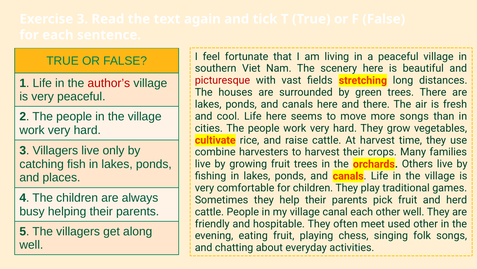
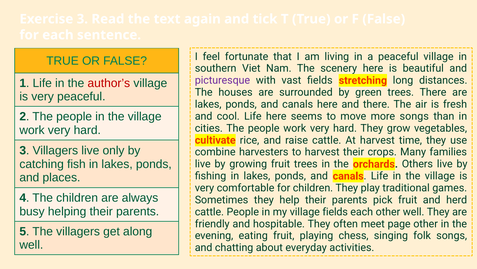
picturesque colour: red -> purple (222, 80)
village canal: canal -> fields (335, 211)
used: used -> page (399, 223)
